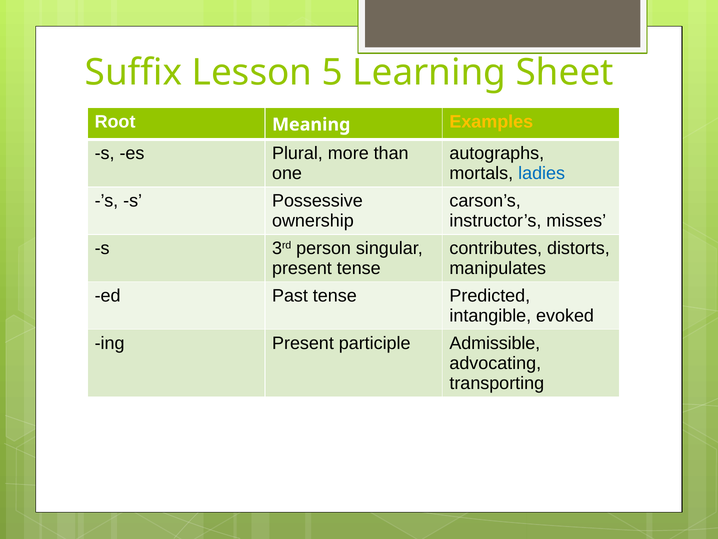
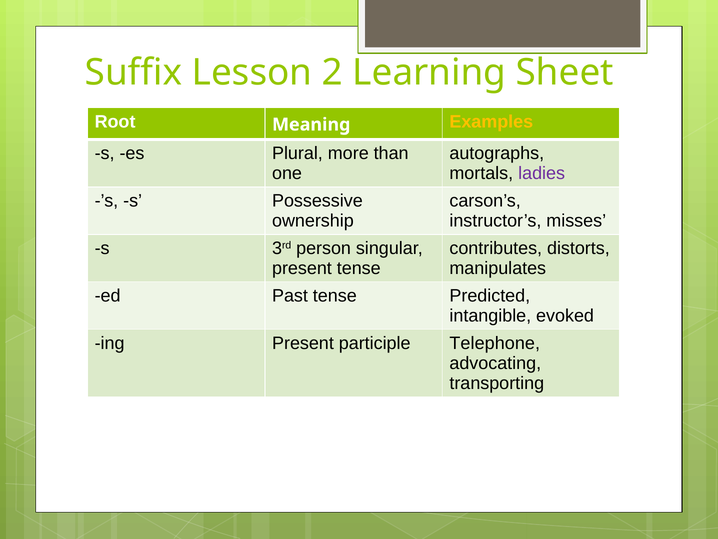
5: 5 -> 2 (332, 73)
ladies colour: blue -> purple (542, 173)
Admissible: Admissible -> Telephone (495, 343)
